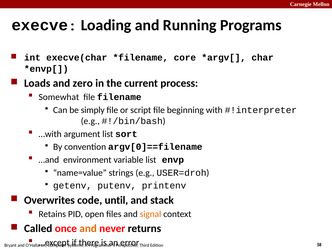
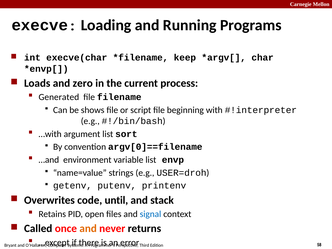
core: core -> keep (185, 58)
Somewhat: Somewhat -> Generated (59, 97)
simply: simply -> shows (93, 110)
signal colour: orange -> blue (150, 214)
